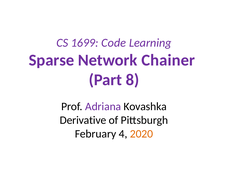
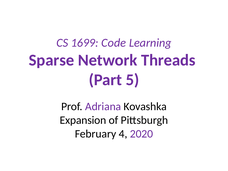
Chainer: Chainer -> Threads (168, 60)
8: 8 -> 5 (132, 80)
Derivative: Derivative -> Expansion (83, 120)
2020 colour: orange -> purple (141, 134)
